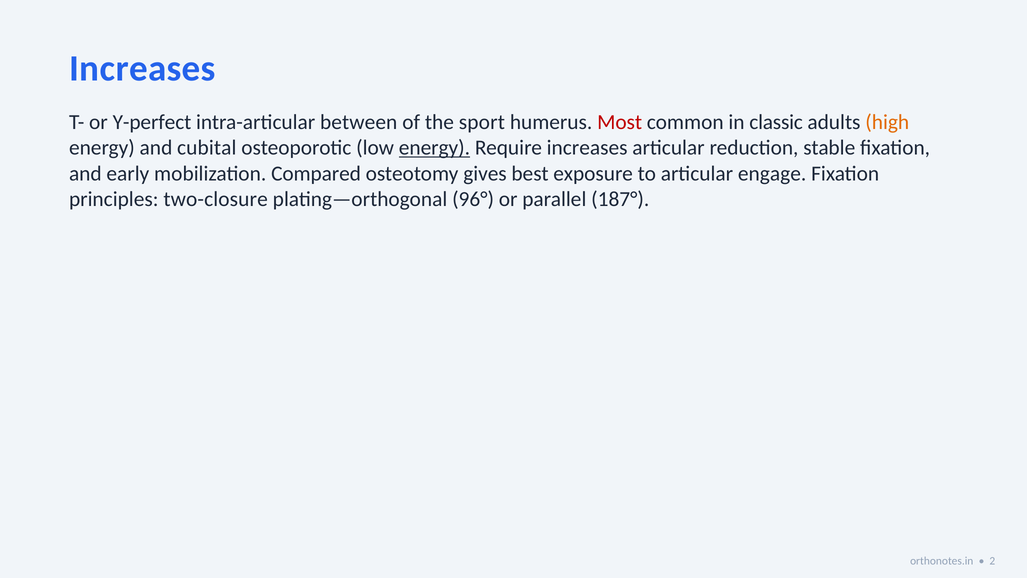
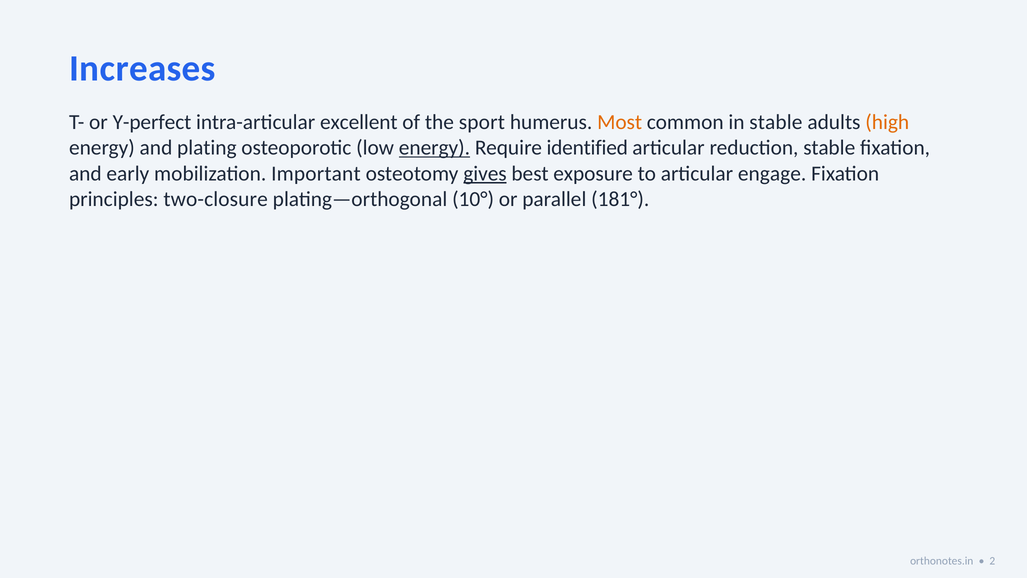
between: between -> excellent (359, 122)
Most colour: red -> orange (620, 122)
in classic: classic -> stable (776, 122)
cubital: cubital -> plating (207, 148)
Require increases: increases -> identified (587, 148)
Compared: Compared -> Important (316, 173)
gives underline: none -> present (485, 173)
96°: 96° -> 10° (473, 199)
187°: 187° -> 181° (620, 199)
